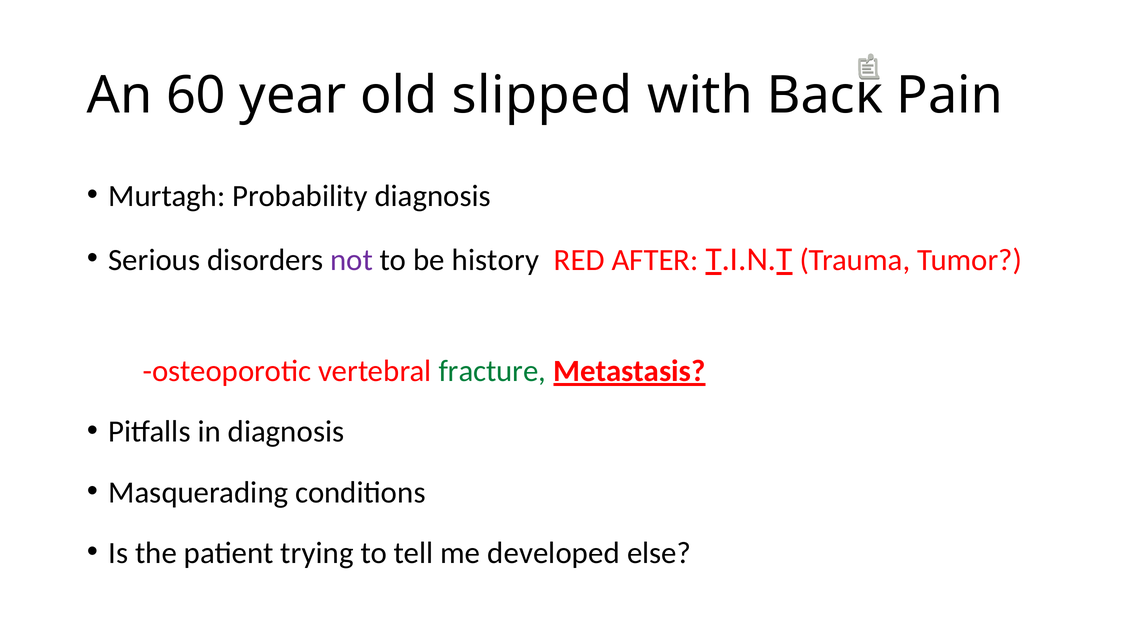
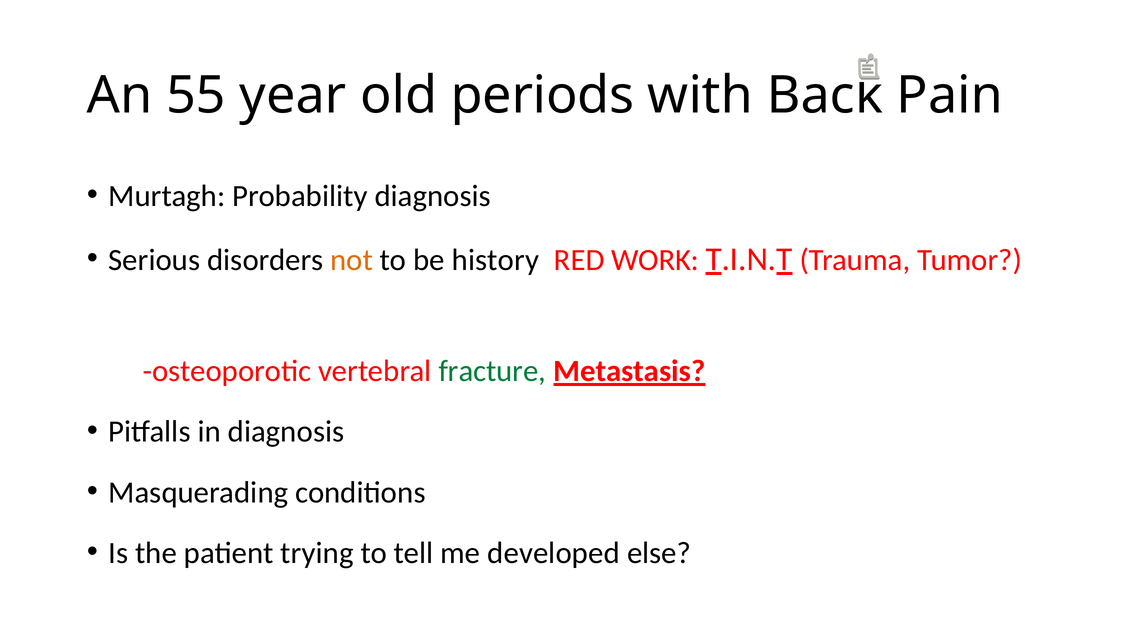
60: 60 -> 55 (196, 96)
slipped: slipped -> periods (542, 96)
not colour: purple -> orange (351, 260)
AFTER: AFTER -> WORK (655, 260)
